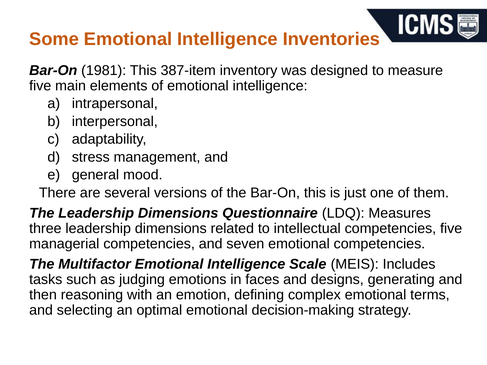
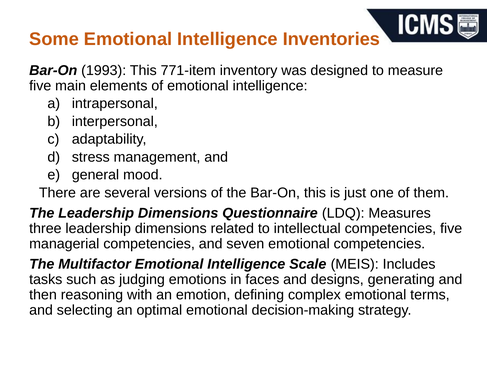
1981: 1981 -> 1993 (104, 70)
387-item: 387-item -> 771-item (188, 70)
